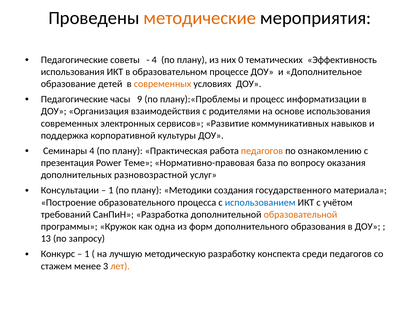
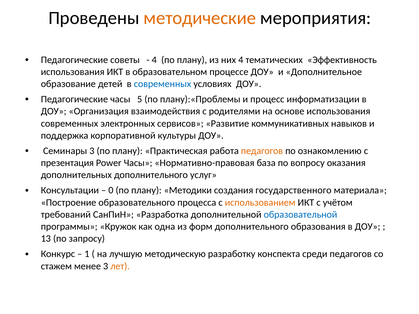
них 0: 0 -> 4 (241, 60)
современных colour: orange -> blue (163, 84)
9: 9 -> 5 (140, 99)
Семинары 4: 4 -> 3 (92, 151)
Power Теме: Теме -> Часы (138, 163)
дополнительных разновозрастной: разновозрастной -> дополнительного (151, 175)
1: 1 -> 0 (111, 191)
использованием colour: blue -> orange (260, 203)
образовательной colour: orange -> blue (300, 215)
